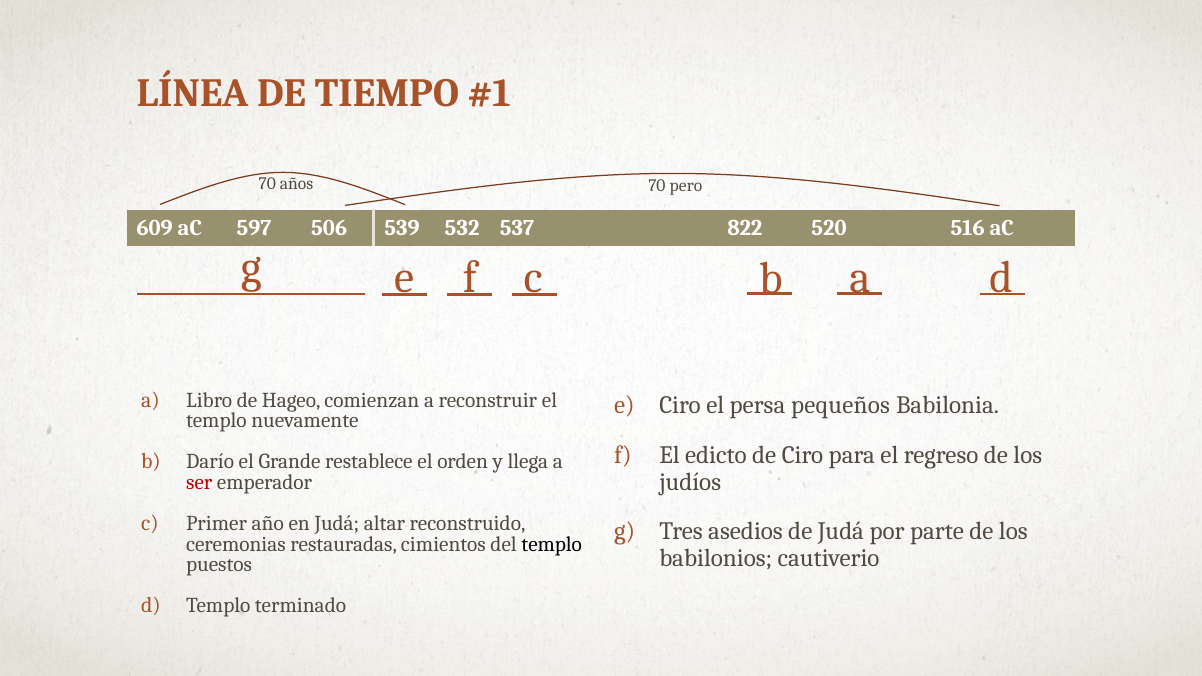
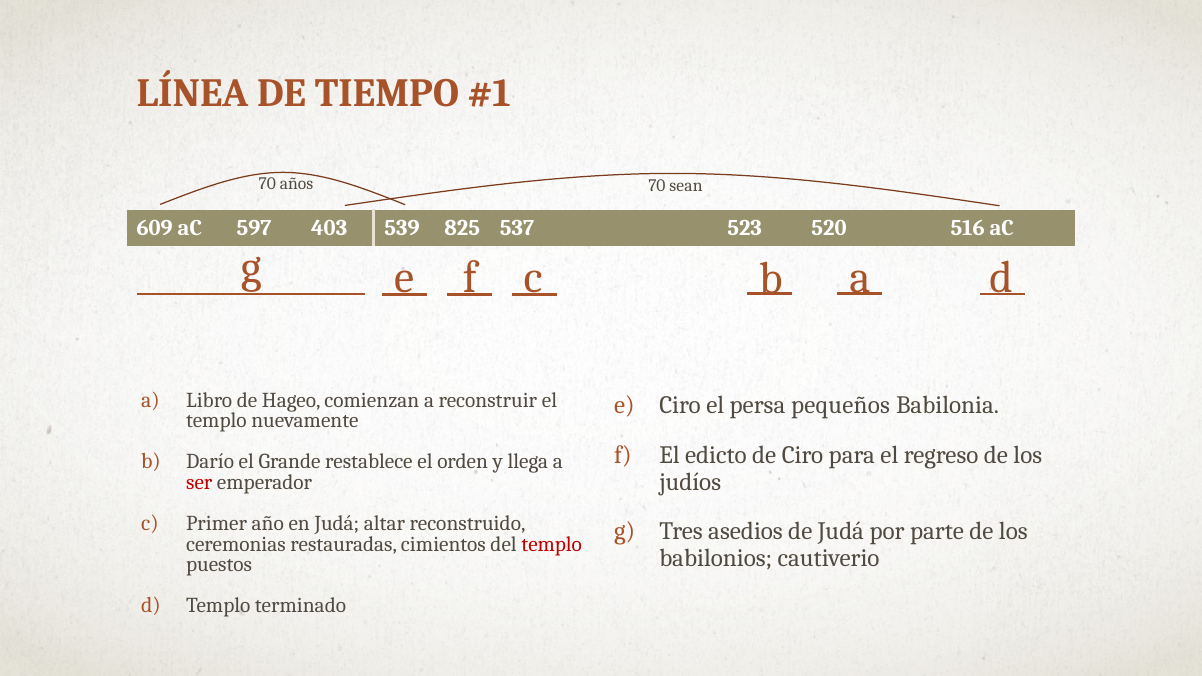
pero: pero -> sean (686, 185)
506: 506 -> 403 (329, 228)
532: 532 -> 825 (462, 228)
822: 822 -> 523 (745, 228)
templo colour: black -> red (552, 544)
